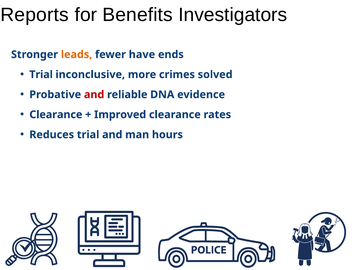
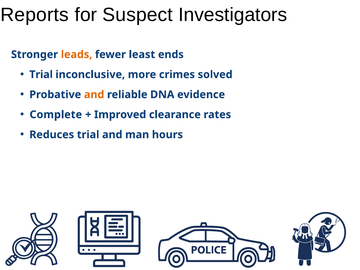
Benefits: Benefits -> Suspect (138, 15)
have: have -> least (142, 55)
and colour: red -> orange (94, 95)
Clearance: Clearance -> Complete (56, 115)
